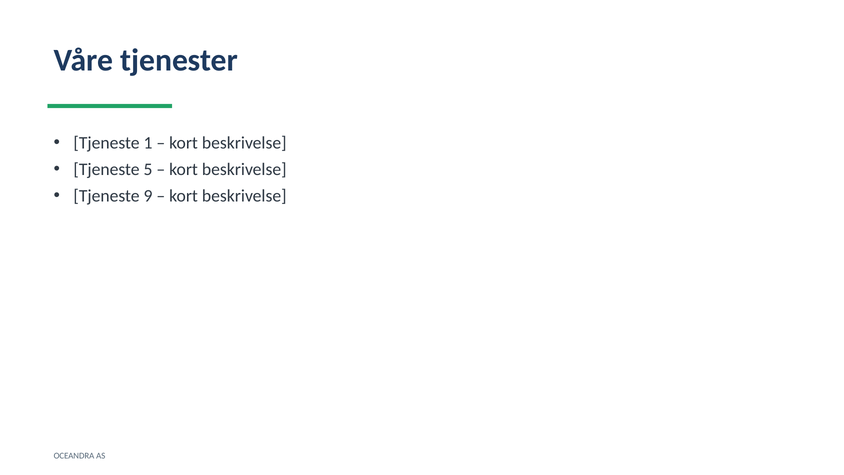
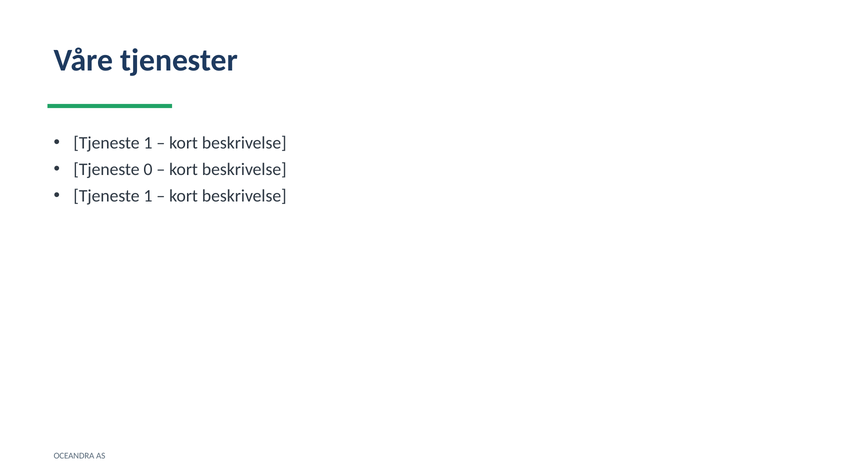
5: 5 -> 0 (148, 169)
9: 9 -> 1 (148, 196)
